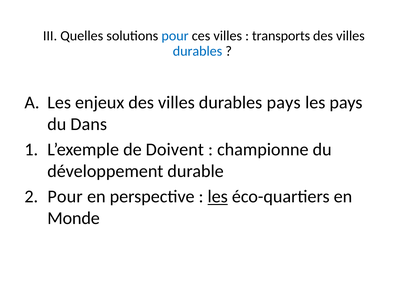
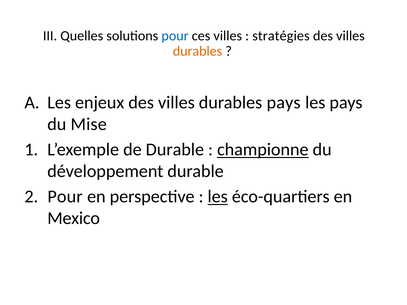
transports: transports -> stratégies (281, 36)
durables colour: blue -> orange (198, 51)
Dans: Dans -> Mise (89, 124)
de Doivent: Doivent -> Durable (175, 150)
championne underline: none -> present (263, 150)
Monde: Monde -> Mexico (74, 218)
